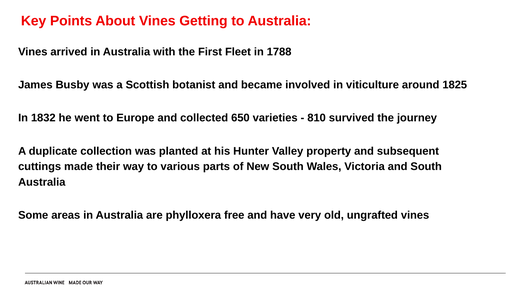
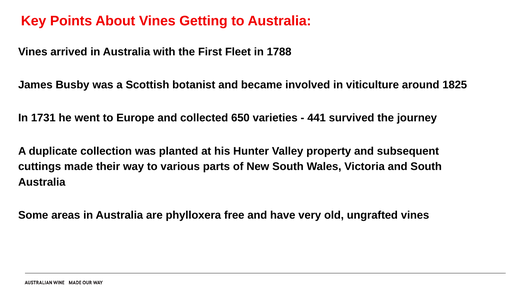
1832: 1832 -> 1731 (43, 118)
810: 810 -> 441 (317, 118)
